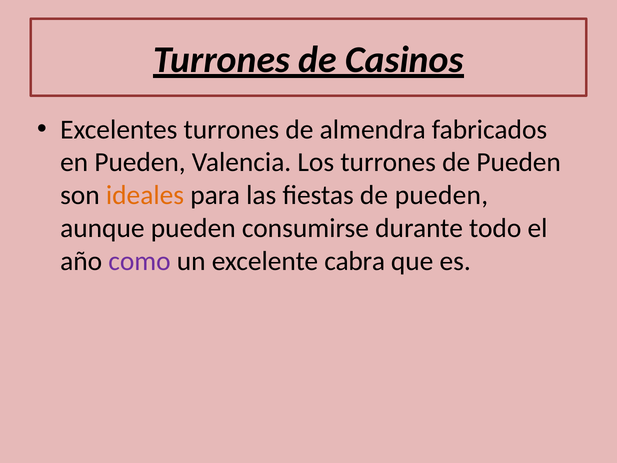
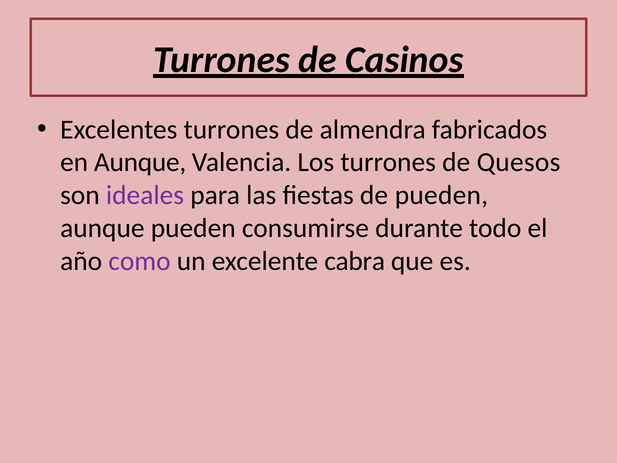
en Pueden: Pueden -> Aunque (140, 162)
turrones de Pueden: Pueden -> Quesos (518, 162)
ideales colour: orange -> purple (145, 195)
